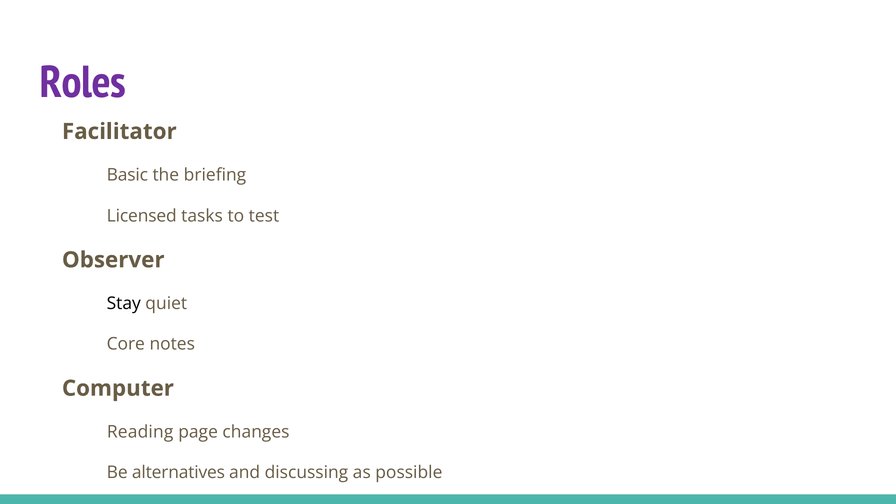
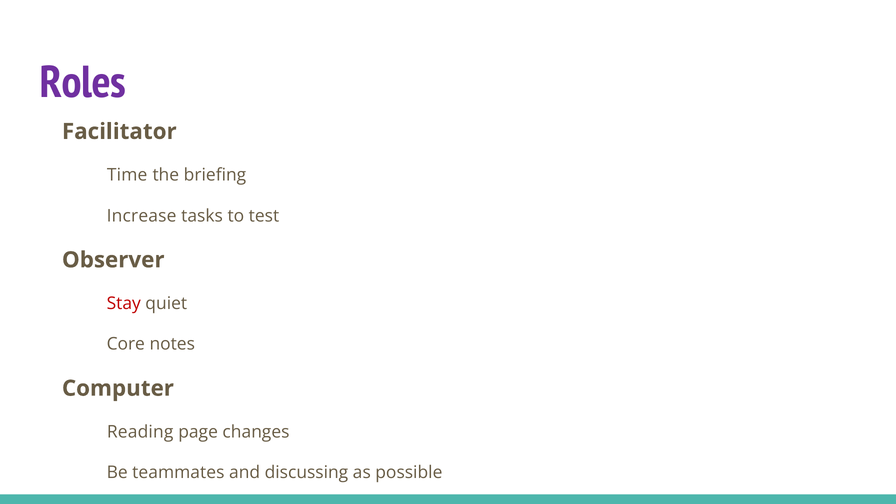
Basic: Basic -> Time (127, 175)
Licensed: Licensed -> Increase (142, 216)
Stay colour: black -> red (124, 303)
alternatives: alternatives -> teammates (178, 473)
